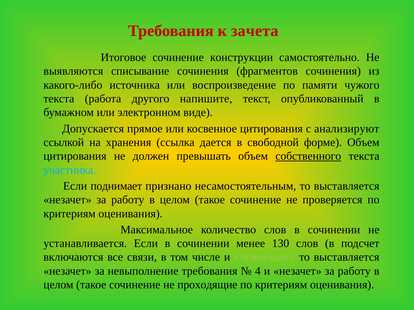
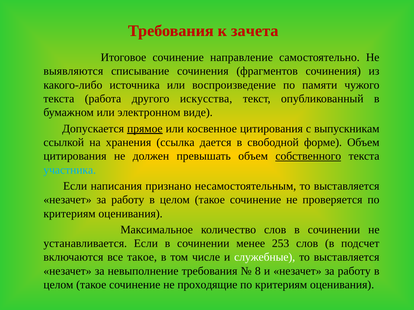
конструкции: конструкции -> направление (241, 57)
напишите: напишите -> искусства (206, 99)
прямое underline: none -> present (145, 129)
анализируют: анализируют -> выпускникам (347, 129)
поднимает: поднимает -> написания (116, 186)
130: 130 -> 253 (281, 244)
все связи: связи -> такое (142, 258)
служебные colour: light green -> white (265, 258)
4: 4 -> 8 (258, 271)
